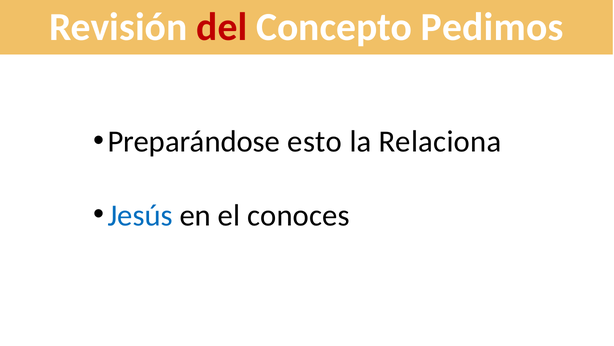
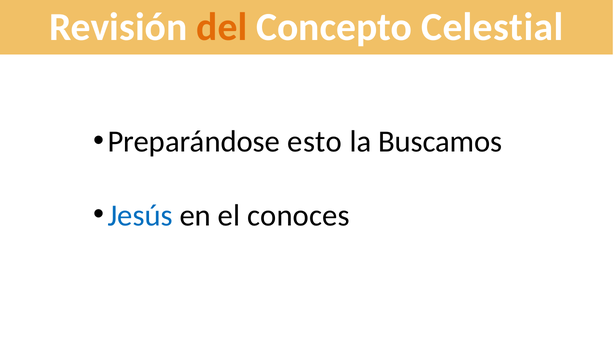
del colour: red -> orange (222, 27)
Pedimos: Pedimos -> Celestial (492, 27)
Relaciona: Relaciona -> Buscamos (440, 141)
